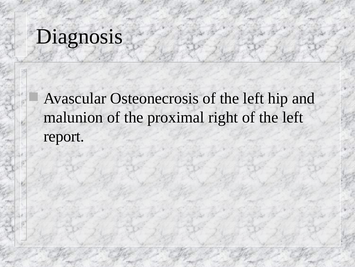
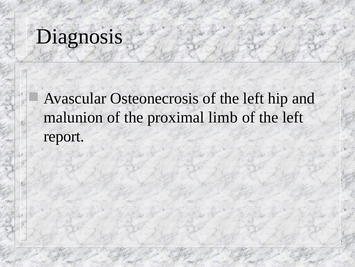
right: right -> limb (223, 117)
